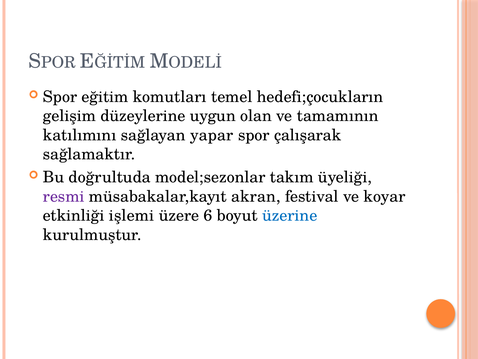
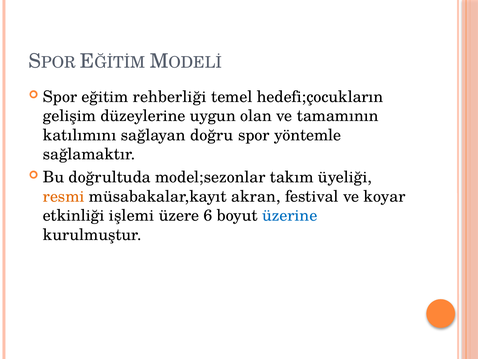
komutları: komutları -> rehberliği (170, 97)
yapar: yapar -> doğru (212, 135)
çalışarak: çalışarak -> yöntemle (308, 135)
resmi colour: purple -> orange (64, 196)
